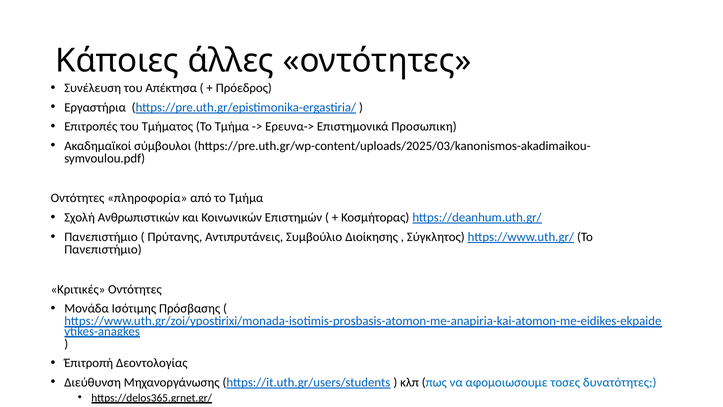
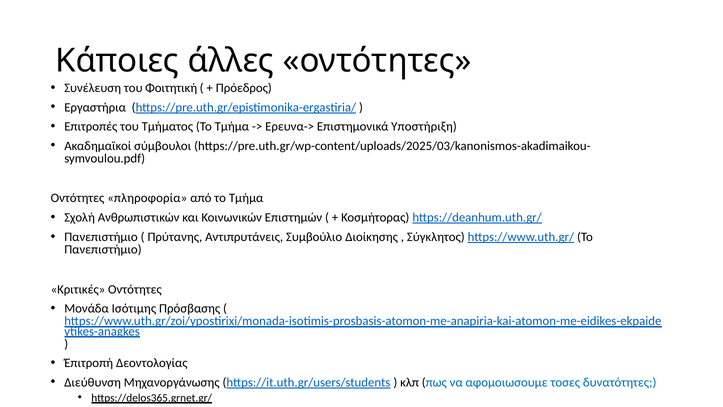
Απέκτησα: Απέκτησα -> Φοιτητική (171, 88)
Προσωπικη: Προσωπικη -> Υποστήριξη (424, 127)
